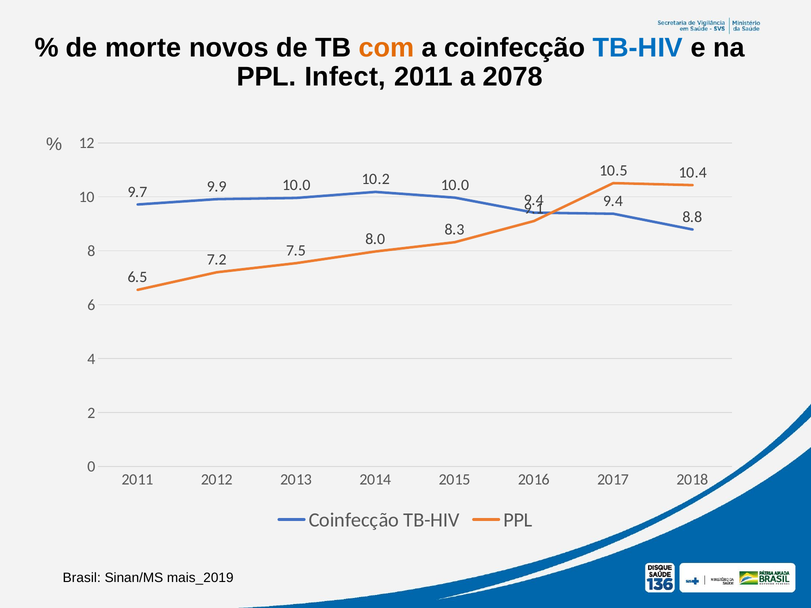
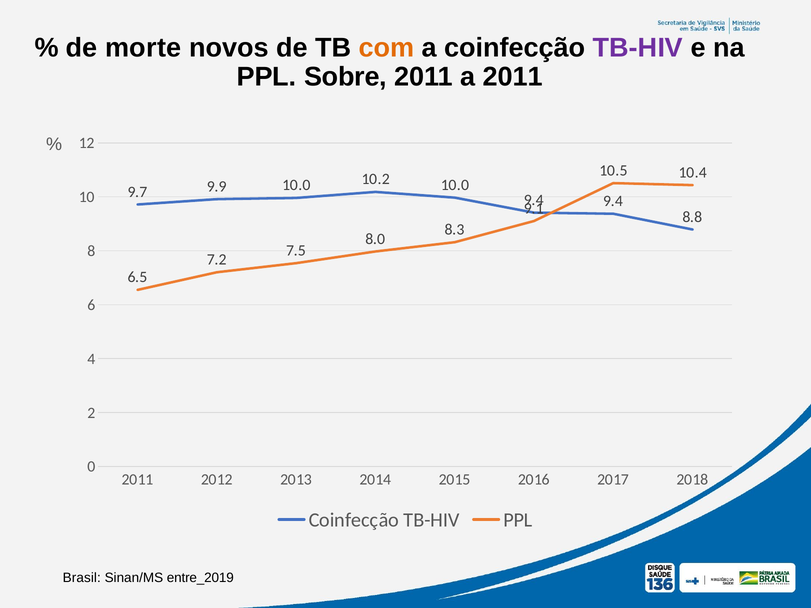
TB-HIV colour: blue -> purple (638, 48)
Infect: Infect -> Sobre (345, 77)
a 2078: 2078 -> 2011 (513, 77)
mais_2019: mais_2019 -> entre_2019 (200, 578)
